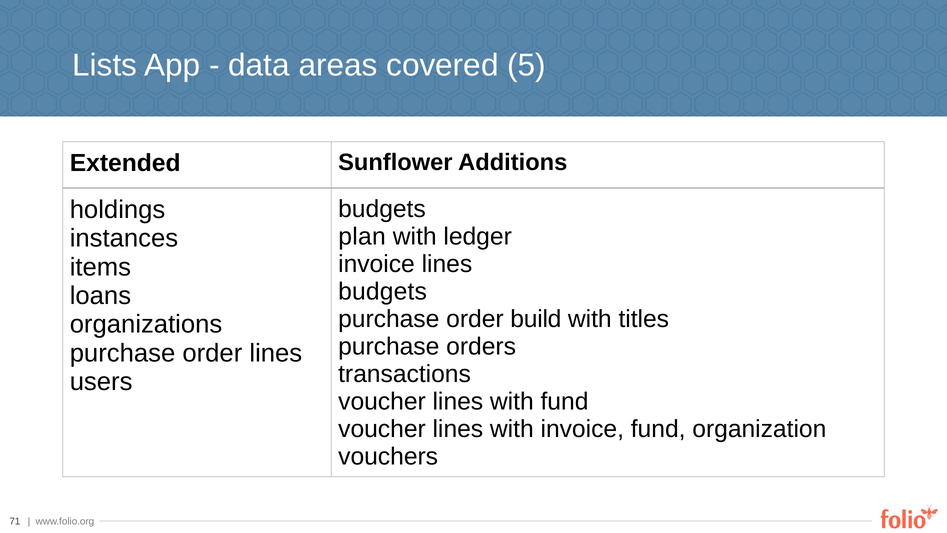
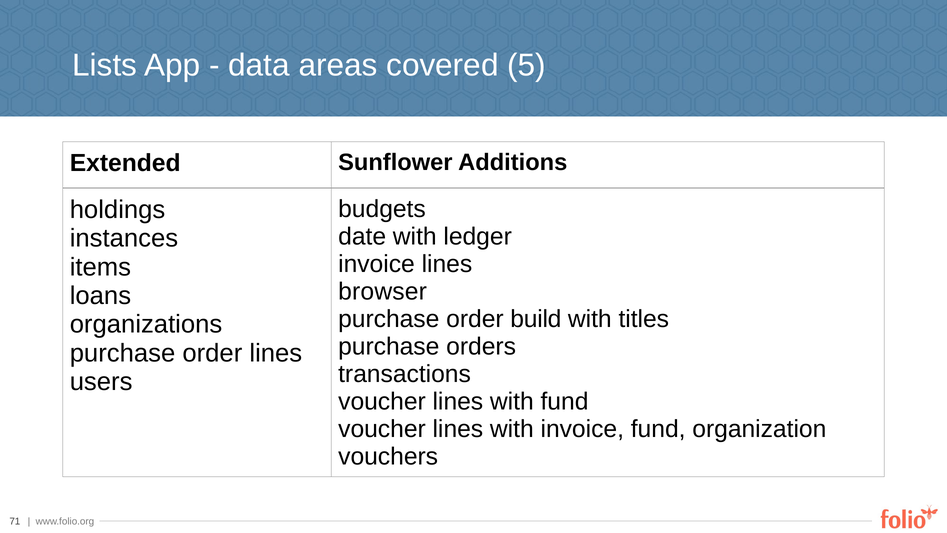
plan: plan -> date (362, 236)
budgets: budgets -> browser (383, 291)
